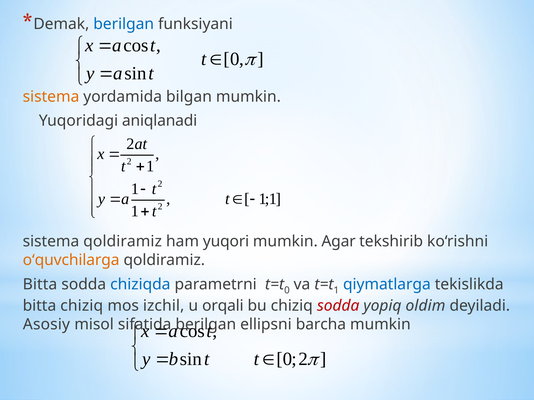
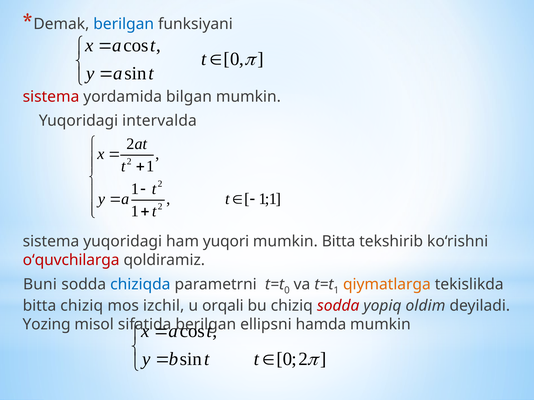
sistema colour: orange -> red (51, 97)
aniqlanadi: aniqlanadi -> intervalda (159, 121)
sistema qoldiramiz: qoldiramiz -> yuqoridagi (123, 242)
mumkin Agar: Agar -> Bitta (339, 242)
o‘quvchilarga colour: orange -> red (71, 260)
Bitta: Bitta -> Buni (40, 285)
qiymatlarga colour: blue -> orange (387, 285)
Asosiy: Asosiy -> Yozing (47, 325)
barcha: barcha -> hamda (321, 325)
